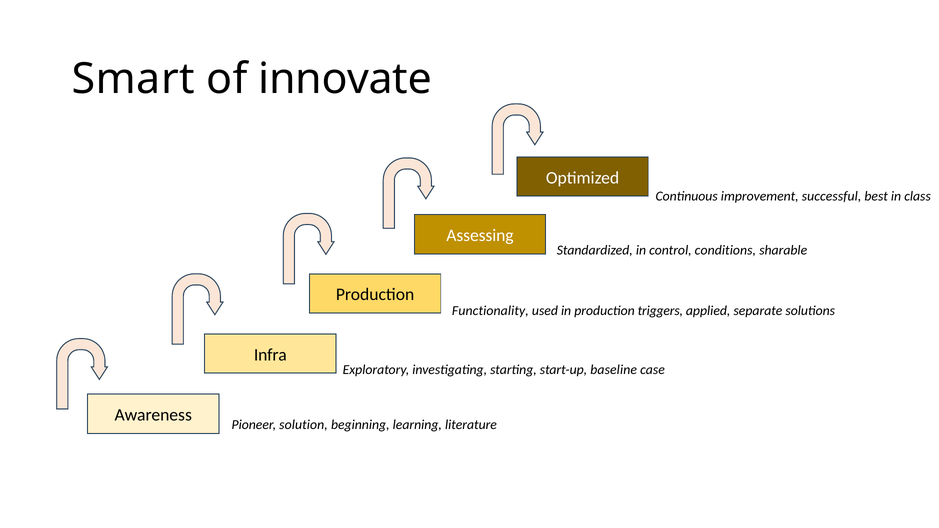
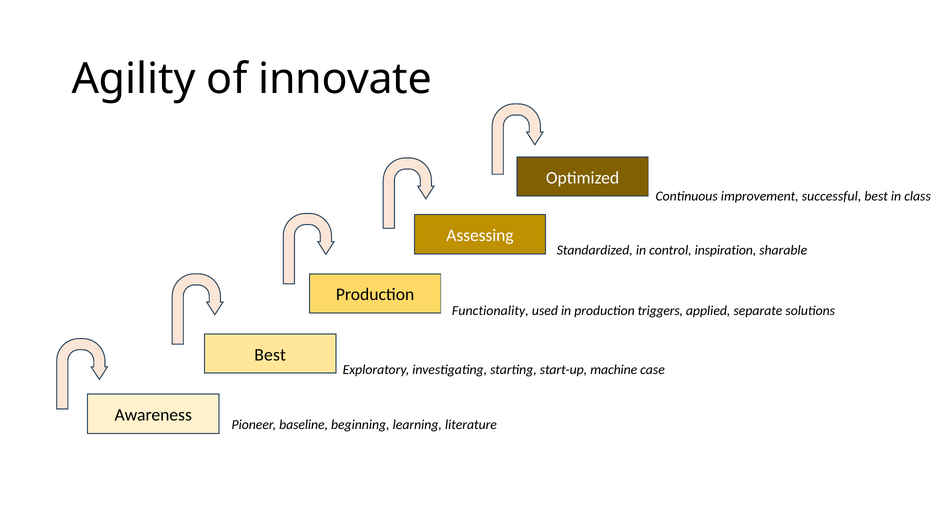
Smart: Smart -> Agility (134, 79)
conditions: conditions -> inspiration (725, 250)
Infra: Infra -> Best (270, 355)
baseline: baseline -> machine (614, 370)
solution: solution -> baseline (304, 425)
